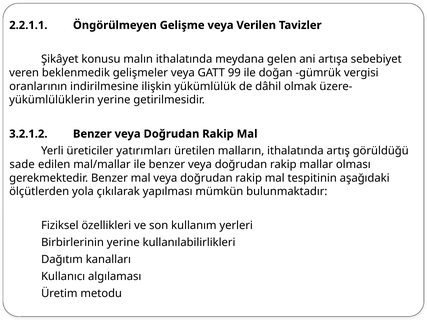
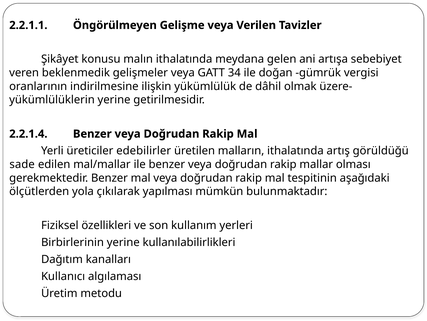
99: 99 -> 34 (234, 73)
3.2.1.2: 3.2.1.2 -> 2.2.1.4 (28, 134)
yatırımları: yatırımları -> edebilirler (144, 151)
